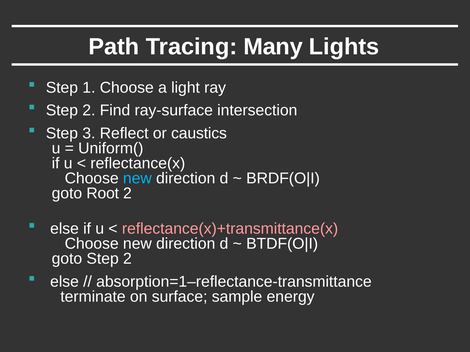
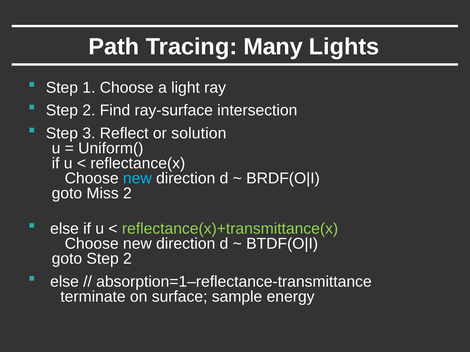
caustics: caustics -> solution (199, 133)
Root: Root -> Miss (103, 194)
reflectance(x)+transmittance(x colour: pink -> light green (230, 229)
